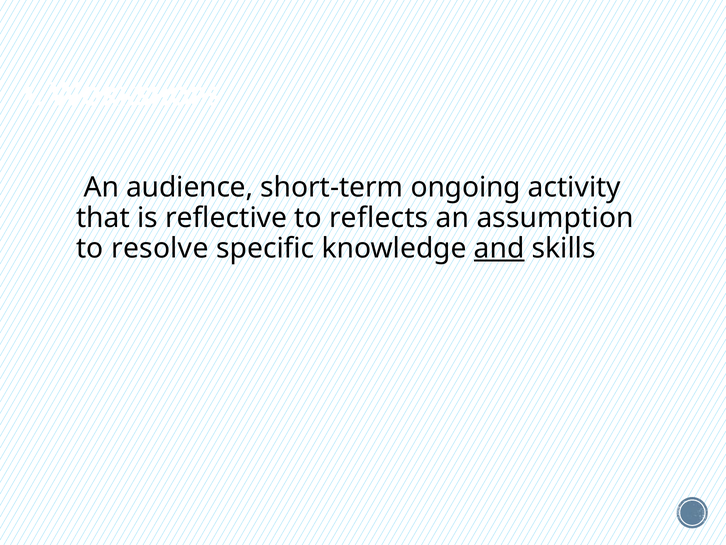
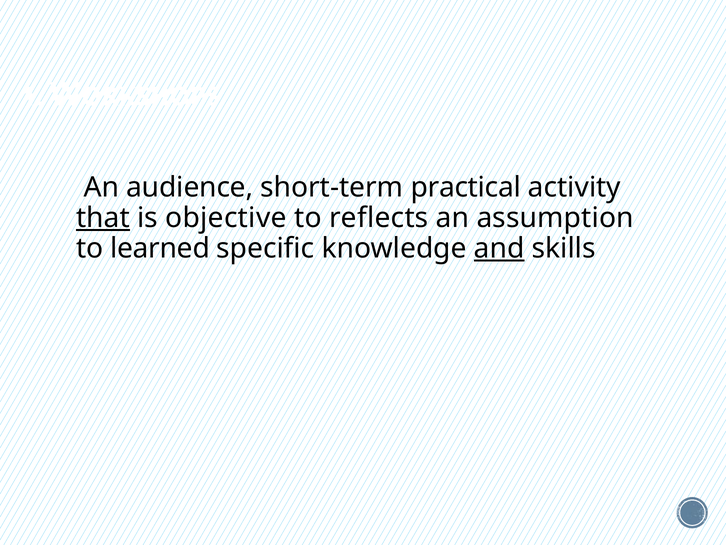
ongoing: ongoing -> practical (466, 187)
that underline: none -> present (103, 218)
reflective: reflective -> objective (226, 218)
resolve: resolve -> learned (160, 248)
